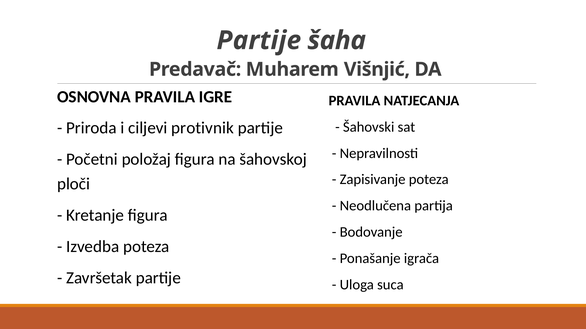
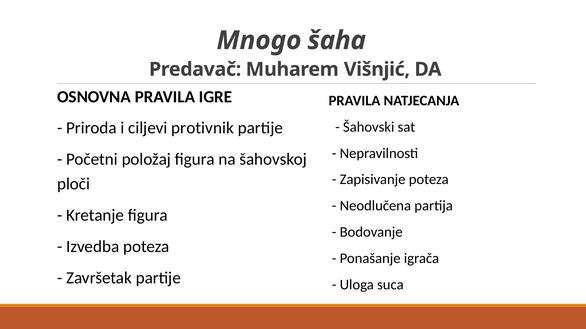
Partije: Partije -> Mnogo (259, 41)
